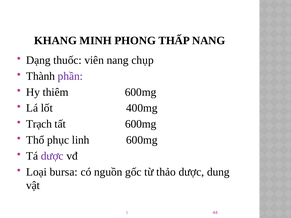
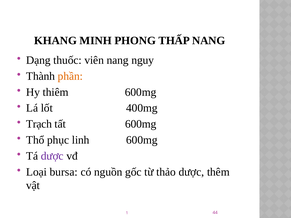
chụp: chụp -> nguy (143, 60)
phần colour: purple -> orange (70, 76)
dung: dung -> thêm (218, 172)
